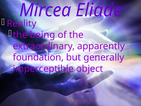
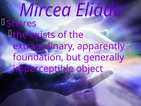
Reality: Reality -> Shares (22, 23)
being: being -> exists (42, 35)
